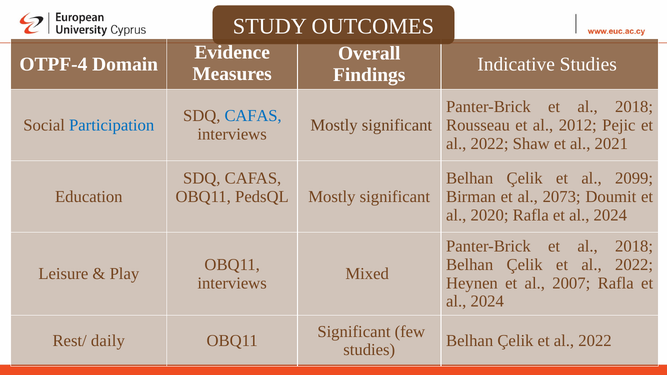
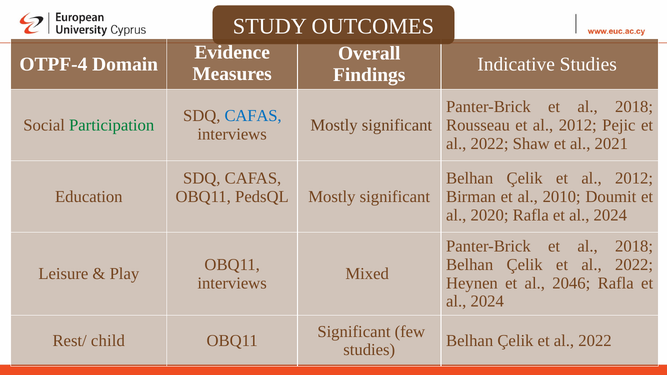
Participation colour: blue -> green (112, 125)
Çelik et al 2099: 2099 -> 2012 (634, 178)
2073: 2073 -> 2010 (562, 197)
2007: 2007 -> 2046 (571, 283)
daily: daily -> child (108, 341)
